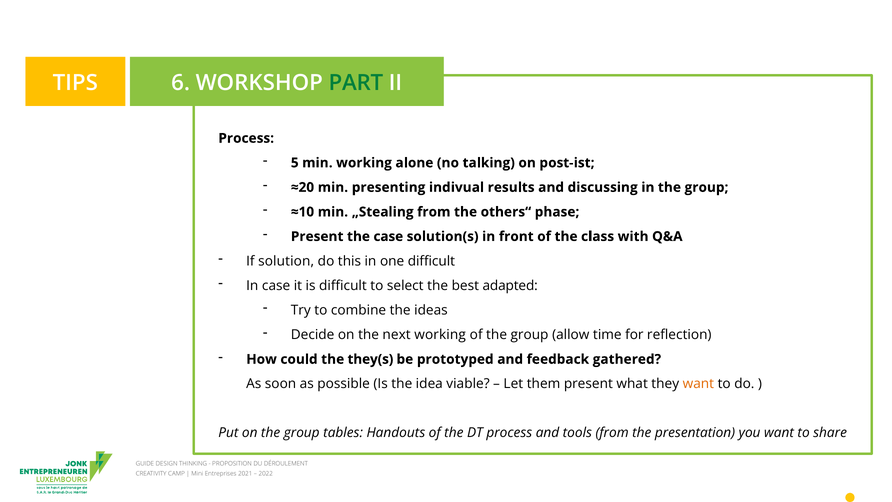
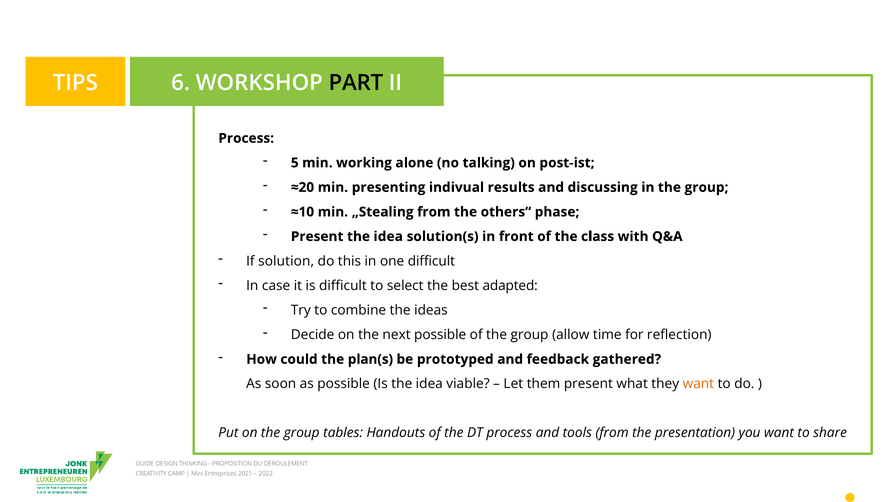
PART colour: green -> black (356, 83)
Present the case: case -> idea (388, 236)
next working: working -> possible (440, 335)
they(s: they(s -> plan(s (370, 359)
